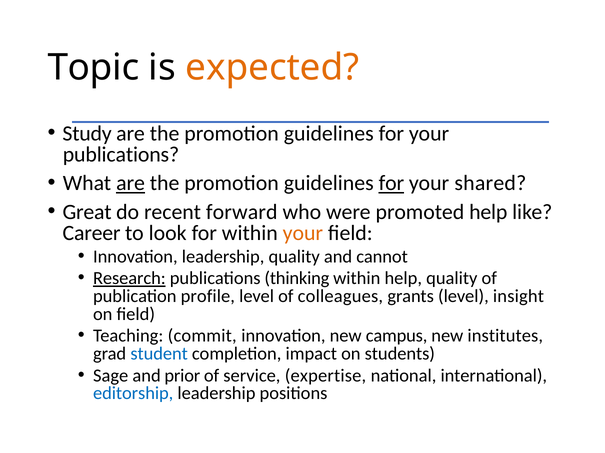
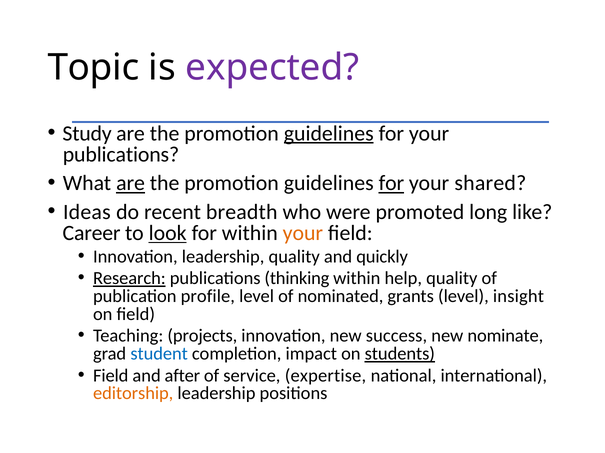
expected colour: orange -> purple (272, 68)
guidelines underline: none -> present (329, 134)
Great: Great -> Ideas (87, 212)
forward: forward -> breadth (242, 212)
promoted help: help -> long (488, 212)
look underline: none -> present (168, 234)
cannot: cannot -> quickly (382, 257)
colleagues: colleagues -> nominated (341, 297)
commit: commit -> projects (202, 336)
campus: campus -> success (396, 336)
institutes: institutes -> nominate (505, 336)
students underline: none -> present (400, 354)
Sage: Sage -> Field (111, 376)
prior: prior -> after (182, 376)
editorship colour: blue -> orange (133, 394)
